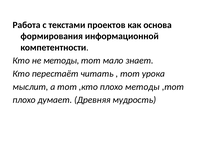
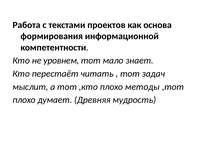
не методы: методы -> уровнем (61, 60)
урока: урока -> задач (153, 73)
